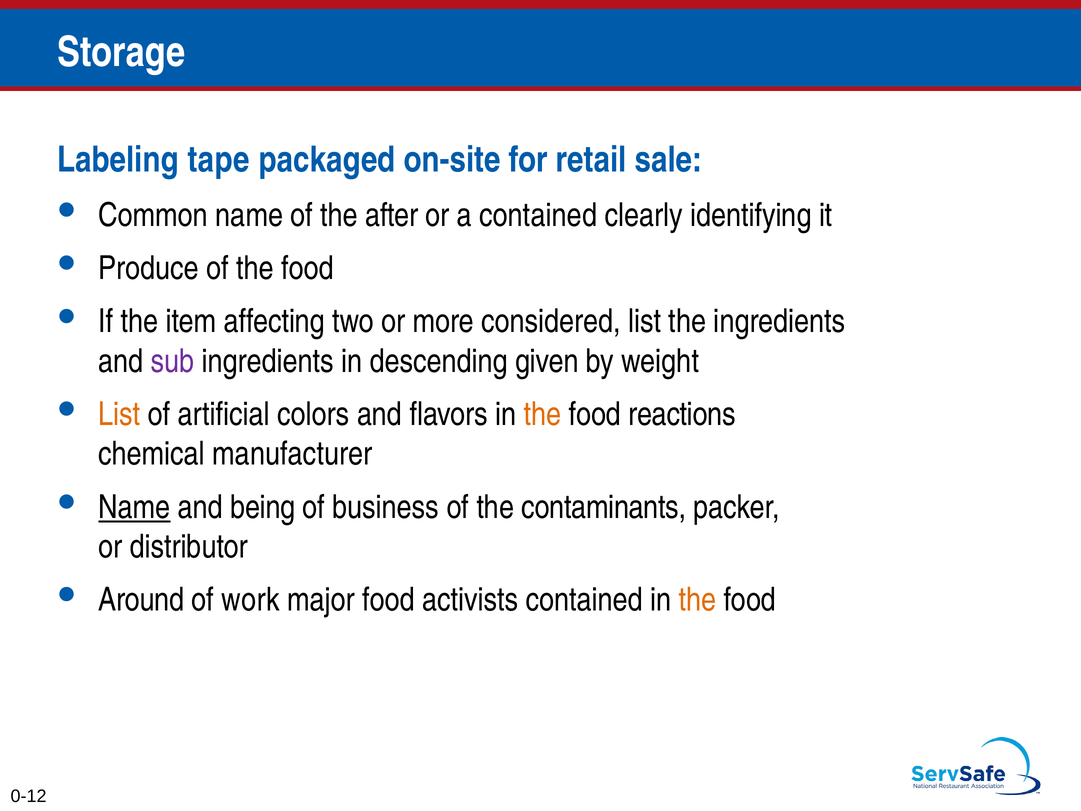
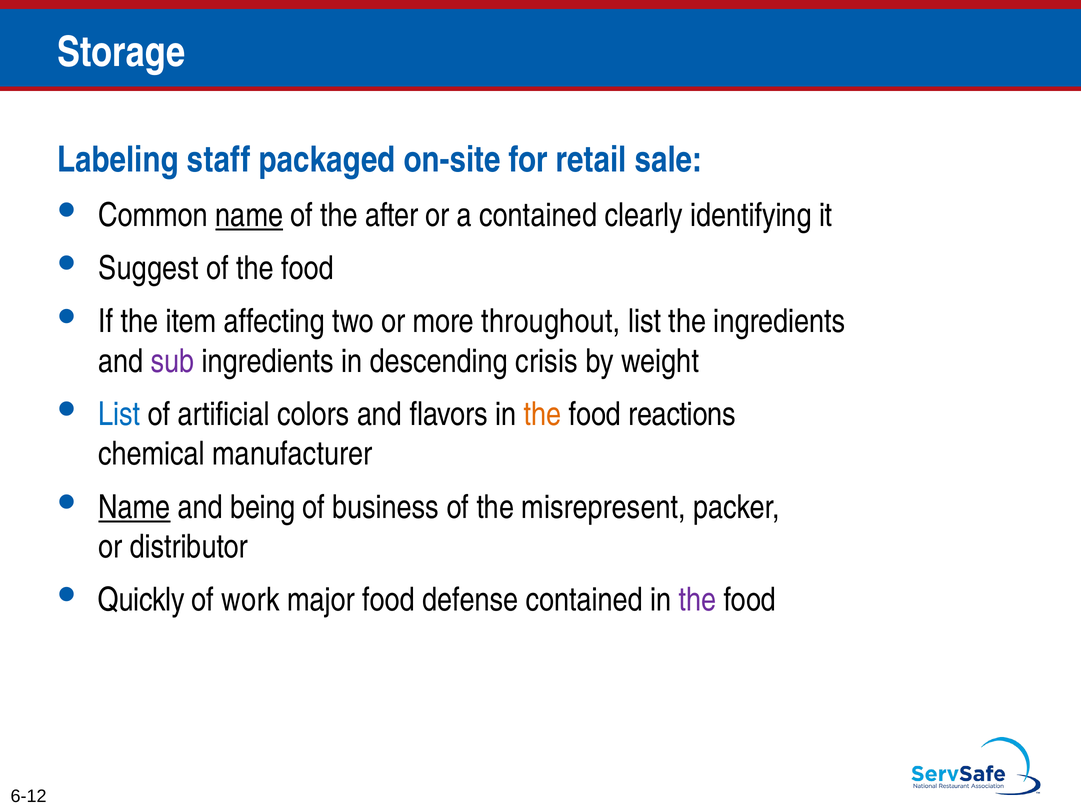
tape: tape -> staff (219, 160)
name underline: none -> present (249, 215)
Produce: Produce -> Suggest (149, 268)
considered: considered -> throughout (551, 321)
given: given -> crisis (547, 361)
List colour: orange -> blue (119, 414)
contaminants: contaminants -> misrepresent (604, 507)
Around: Around -> Quickly (141, 600)
activists: activists -> defense (470, 600)
the colour: orange -> purple (698, 600)
0-12: 0-12 -> 6-12 (29, 796)
